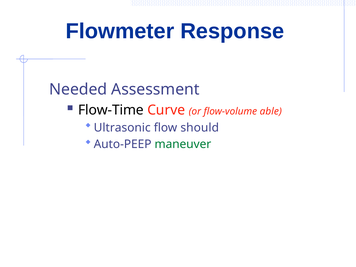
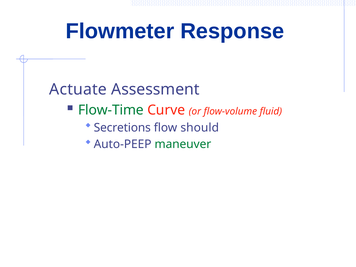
Needed: Needed -> Actuate (78, 90)
Flow-Time colour: black -> green (111, 110)
able: able -> fluid (271, 111)
Ultrasonic: Ultrasonic -> Secretions (122, 128)
